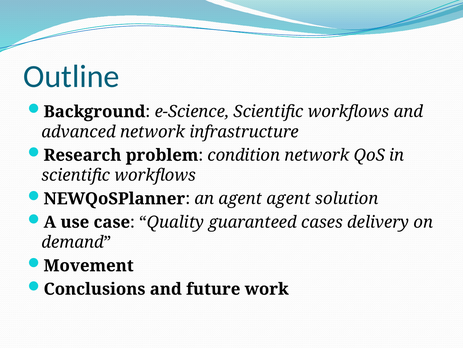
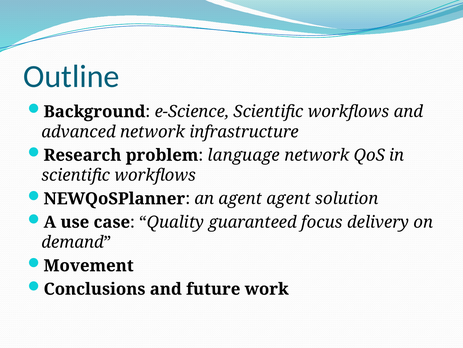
condition: condition -> language (244, 155)
cases: cases -> focus (322, 222)
